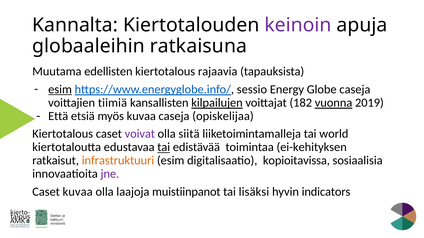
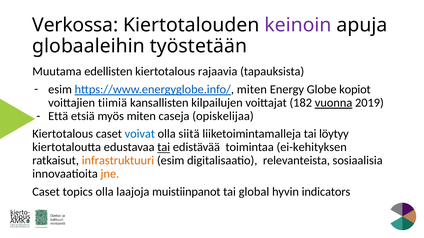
Kannalta: Kannalta -> Verkossa (75, 25)
ratkaisuna: ratkaisuna -> työstetään (198, 46)
esim underline: present -> none (60, 90)
https://www.energyglobe.info/ sessio: sessio -> miten (252, 90)
Globe caseja: caseja -> kopiot (355, 90)
kilpailujen underline: present -> none (217, 103)
myös kuvaa: kuvaa -> miten (141, 116)
voivat colour: purple -> blue (140, 134)
world: world -> löytyy (334, 134)
kopioitavissa: kopioitavissa -> relevanteista (296, 161)
jne colour: purple -> orange (110, 174)
Caset kuvaa: kuvaa -> topics (78, 192)
lisäksi: lisäksi -> global (254, 192)
